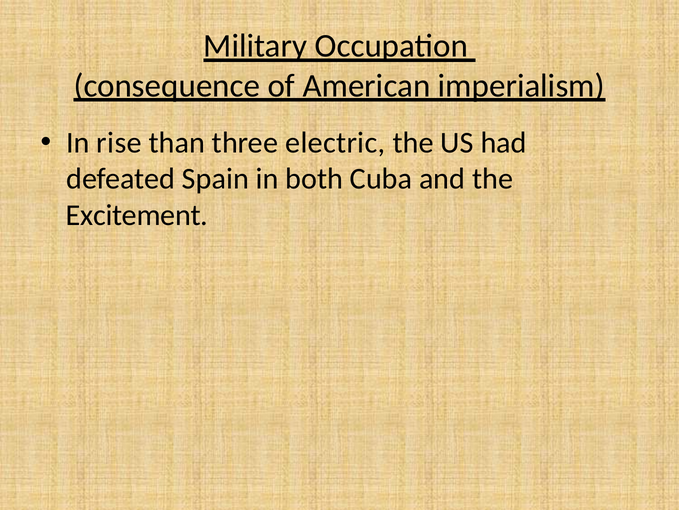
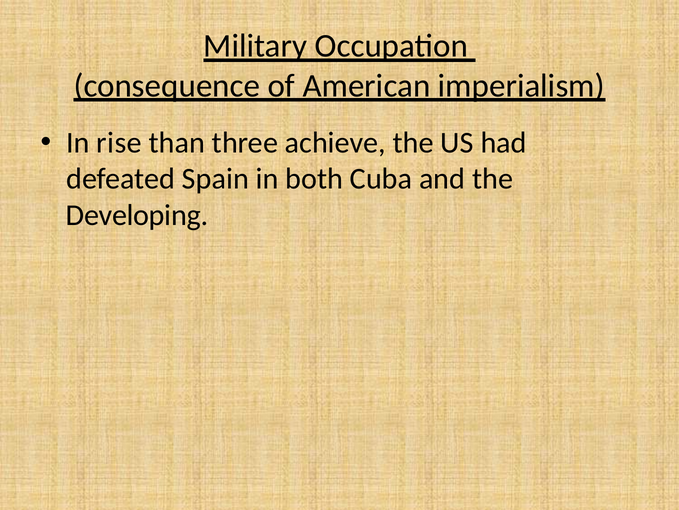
electric: electric -> achieve (335, 142)
Excitement: Excitement -> Developing (137, 215)
